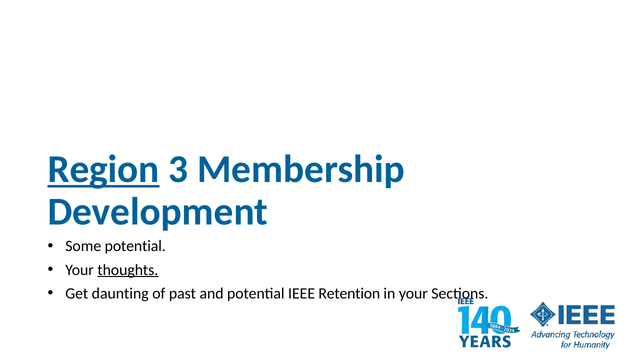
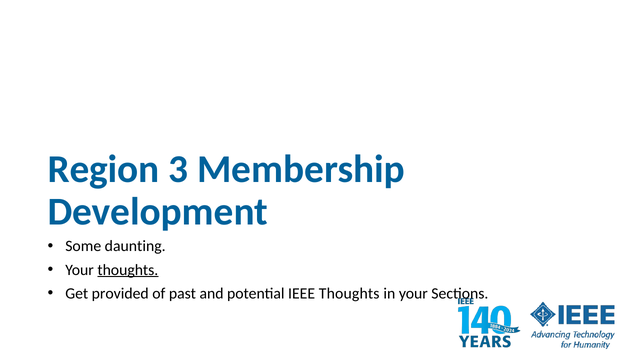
Region underline: present -> none (104, 169)
Some potential: potential -> daunting (135, 246)
daunting: daunting -> provided (120, 293)
IEEE Retention: Retention -> Thoughts (349, 293)
